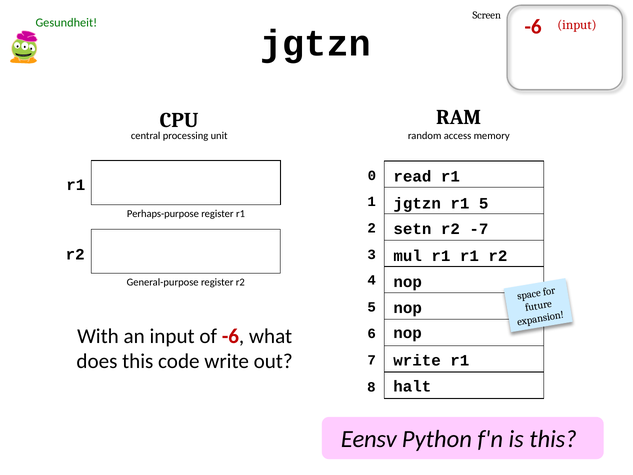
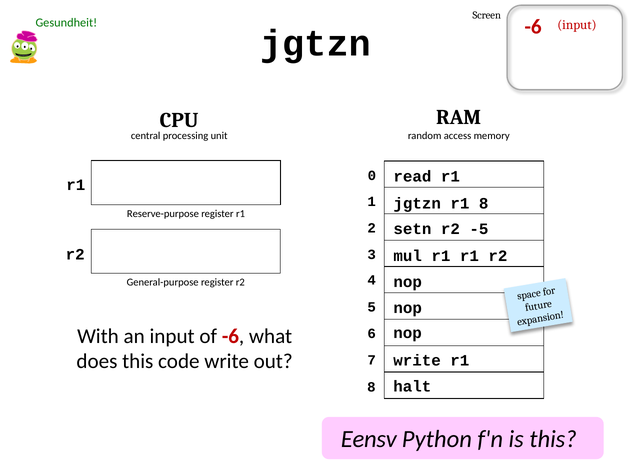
r1 5: 5 -> 8 (484, 204)
Perhaps-purpose: Perhaps-purpose -> Reserve-purpose (163, 214)
-7: -7 -> -5 (479, 229)
